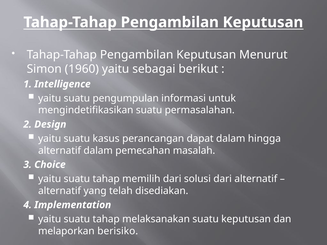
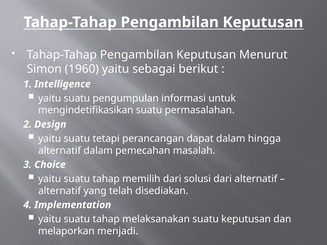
kasus: kasus -> tetapi (106, 139)
berisiko: berisiko -> menjadi (118, 231)
